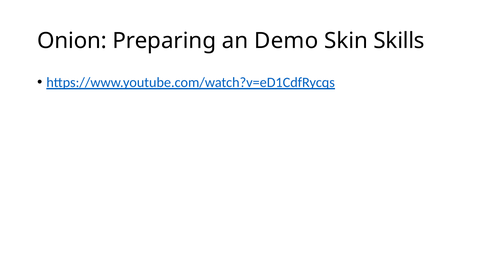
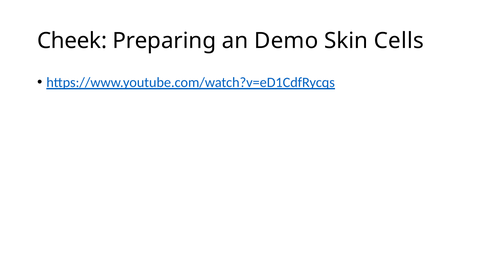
Onion: Onion -> Cheek (72, 41)
Skills: Skills -> Cells (399, 41)
